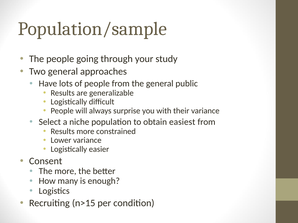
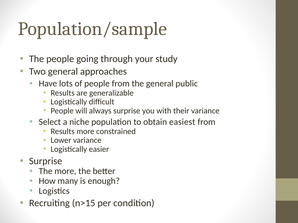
Consent: Consent -> Surprise (46, 161)
